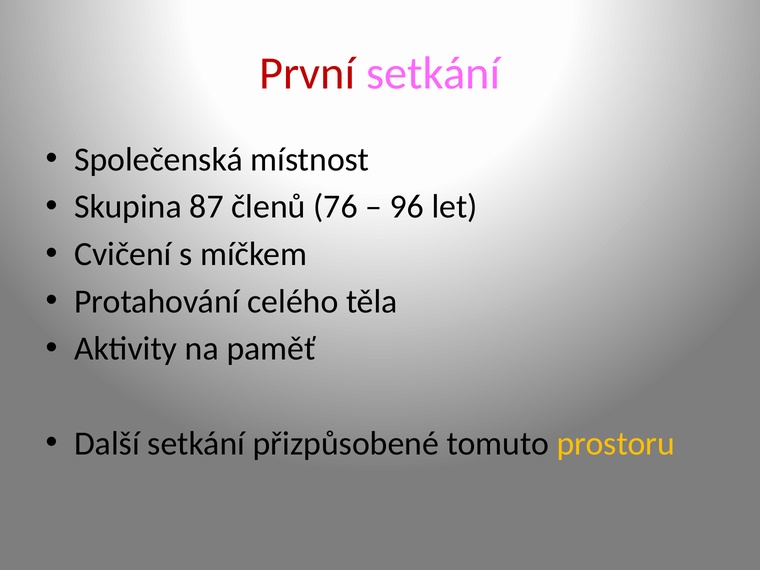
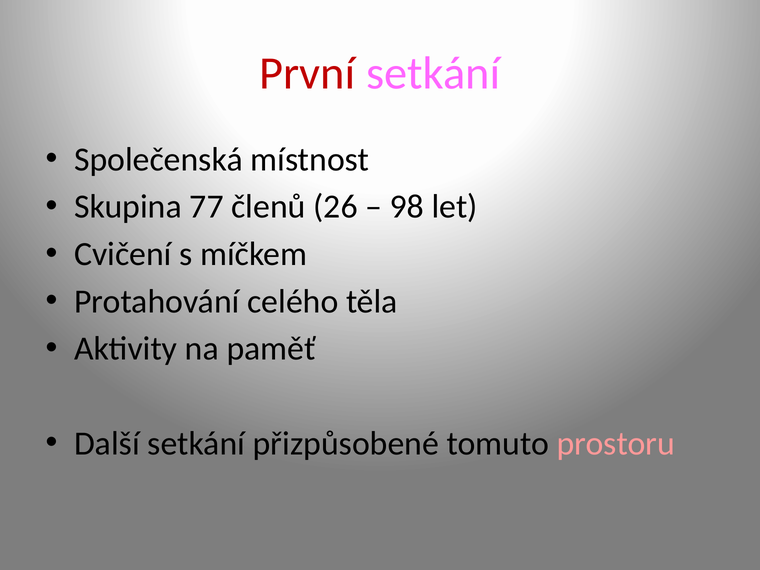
87: 87 -> 77 (207, 207)
76: 76 -> 26 (335, 207)
96: 96 -> 98 (407, 207)
prostoru colour: yellow -> pink (616, 443)
